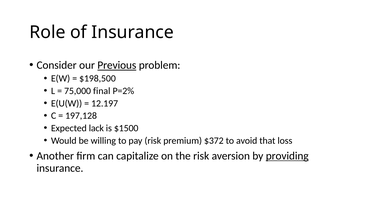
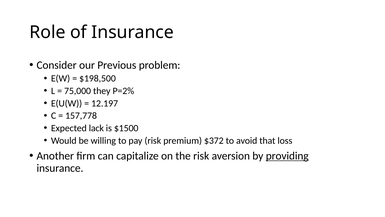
Previous underline: present -> none (117, 65)
final: final -> they (102, 91)
197,128: 197,128 -> 157,778 (81, 116)
